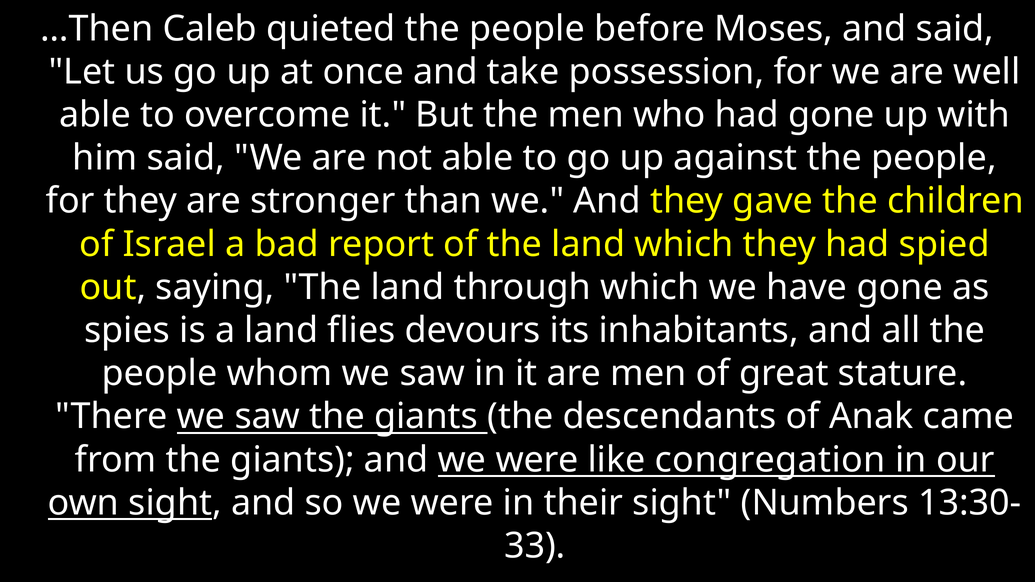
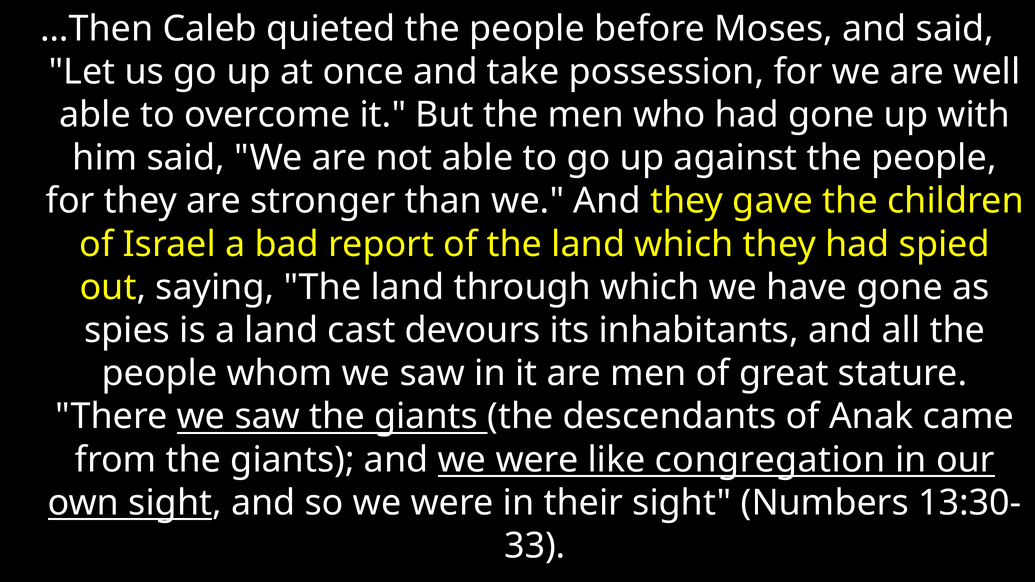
flies: flies -> cast (361, 331)
